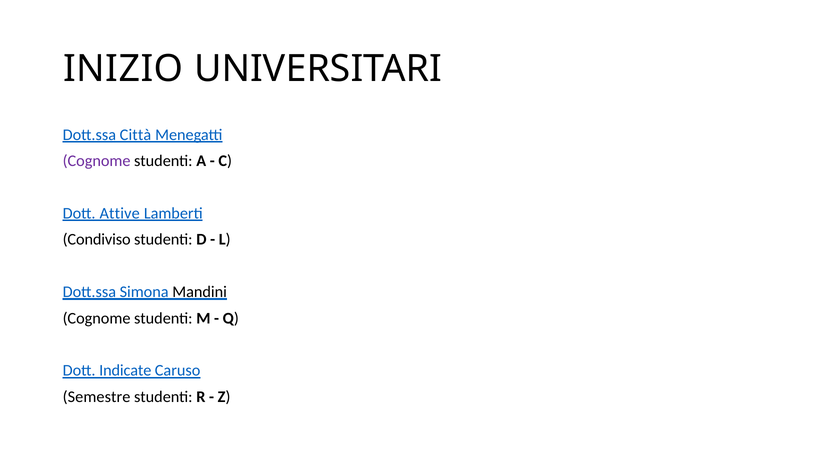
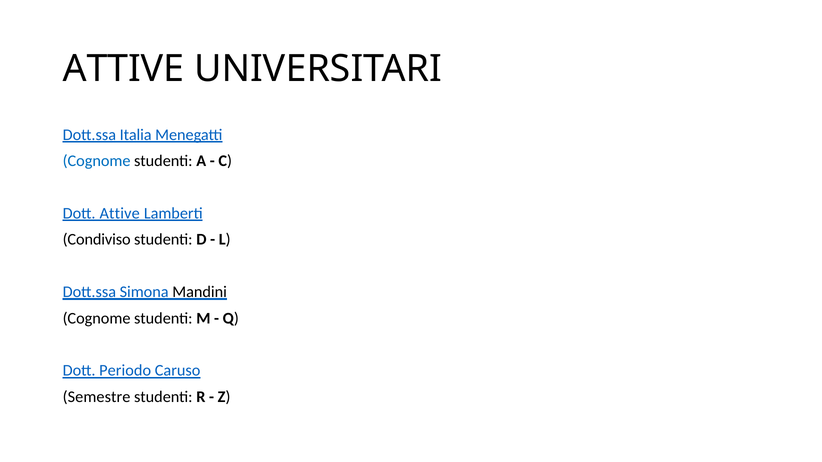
INIZIO: INIZIO -> ATTIVE (123, 69)
Città: Città -> Italia (136, 135)
Cognome colour: purple -> blue (97, 161)
Indicate: Indicate -> Periodo (125, 371)
